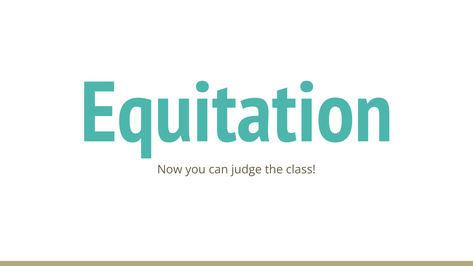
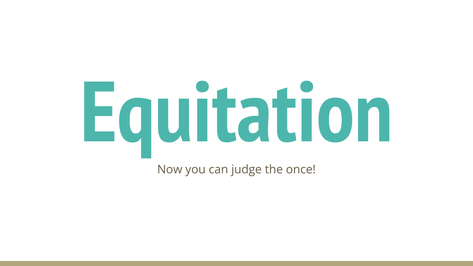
class: class -> once (301, 170)
